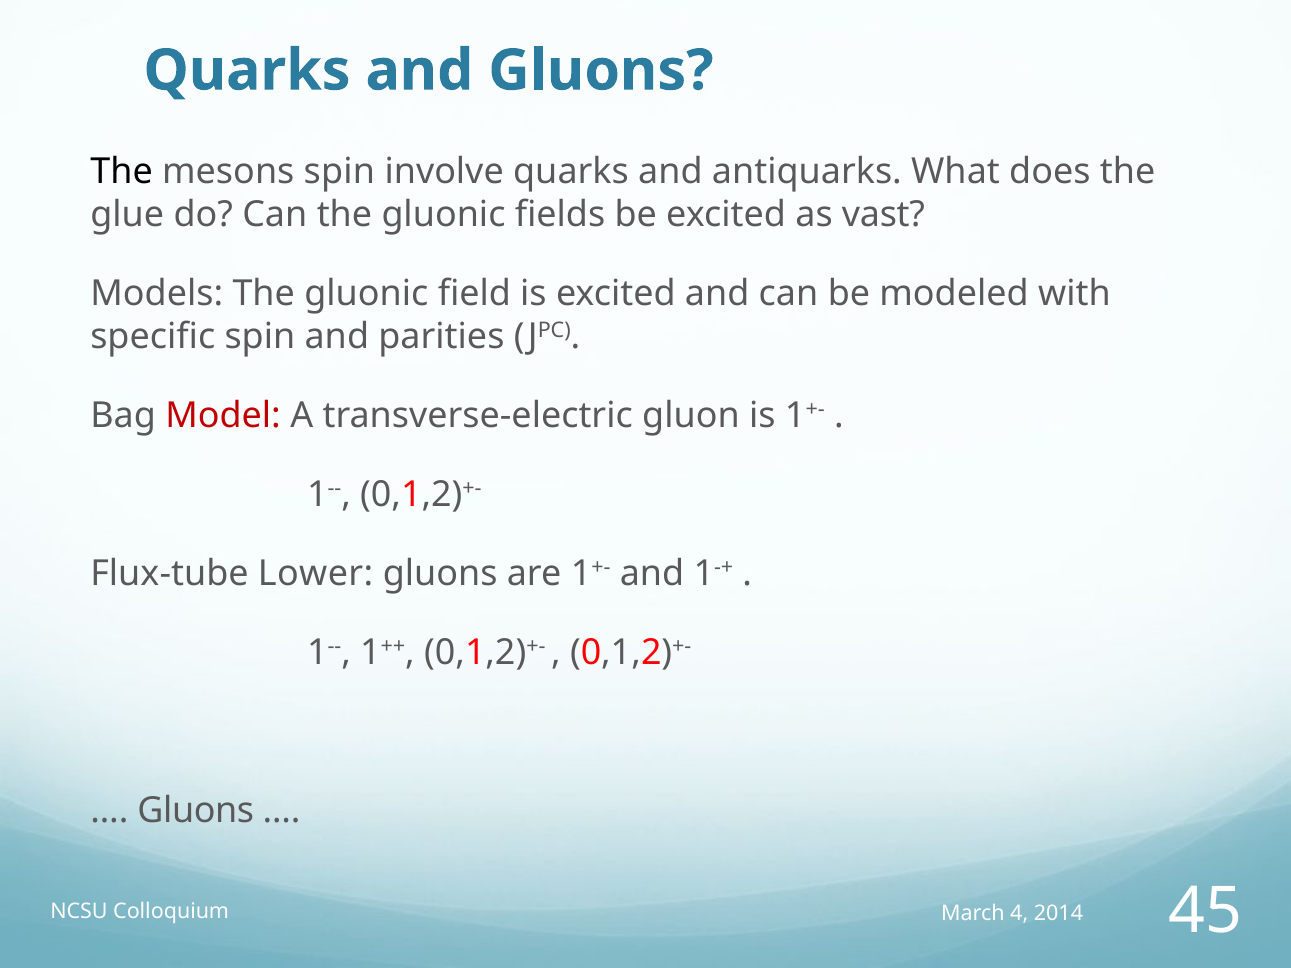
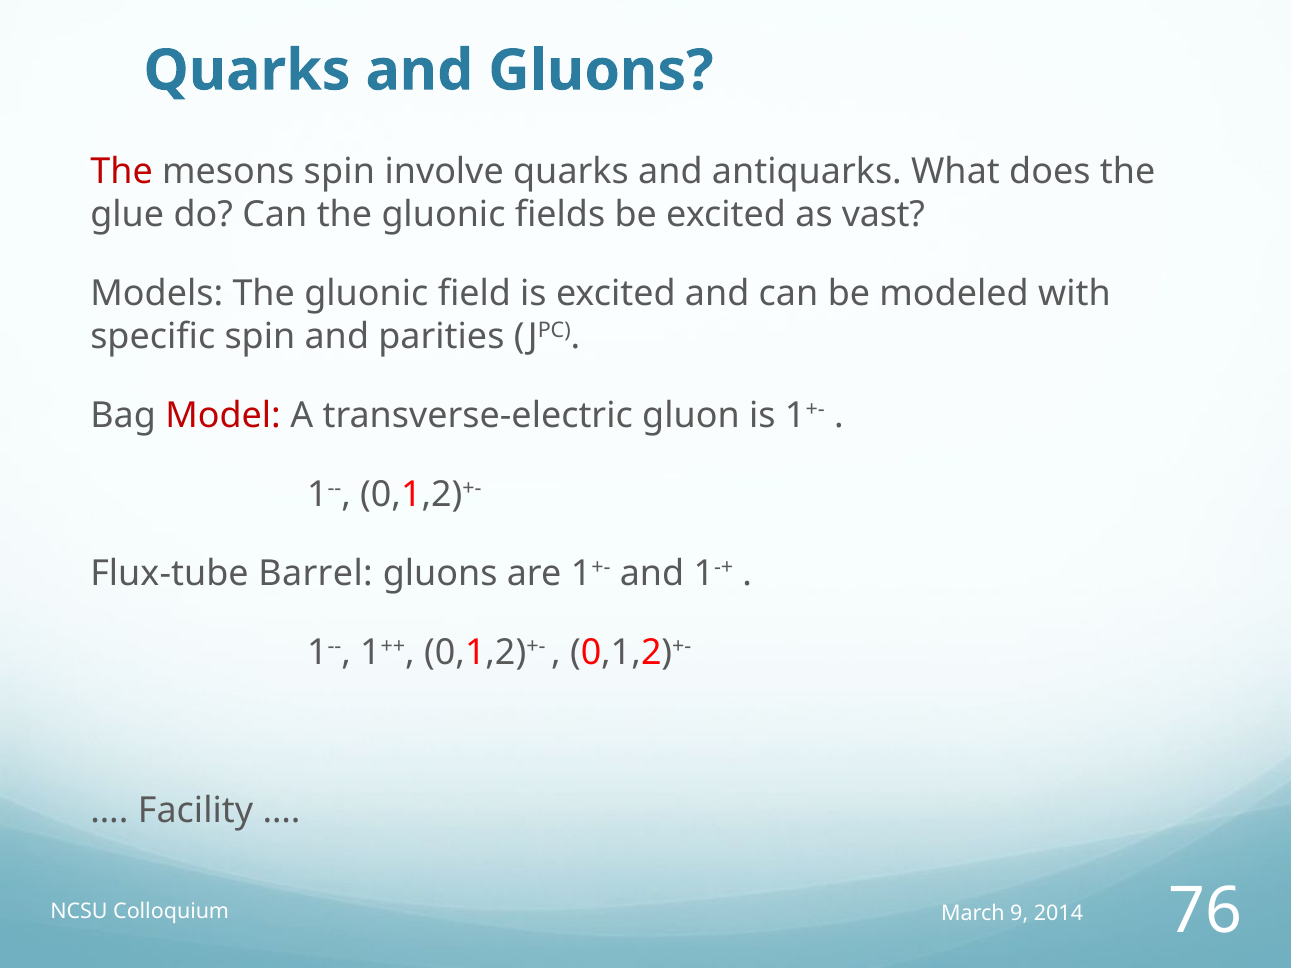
The colour: black -> red (122, 172)
Lower: Lower -> Barrel (316, 574)
Gluons: Gluons -> Facility (196, 811)
45: 45 -> 76 (1205, 911)
4: 4 -> 9 (1019, 913)
